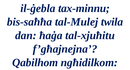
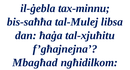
twila: twila -> libsa (112, 22)
Qabilhom: Qabilhom -> Mbagħad (35, 63)
